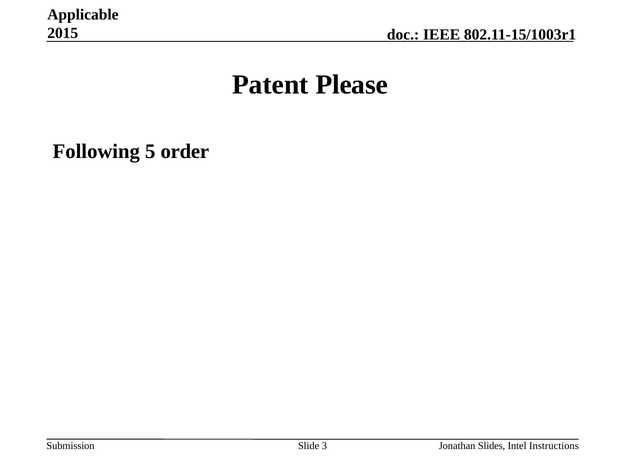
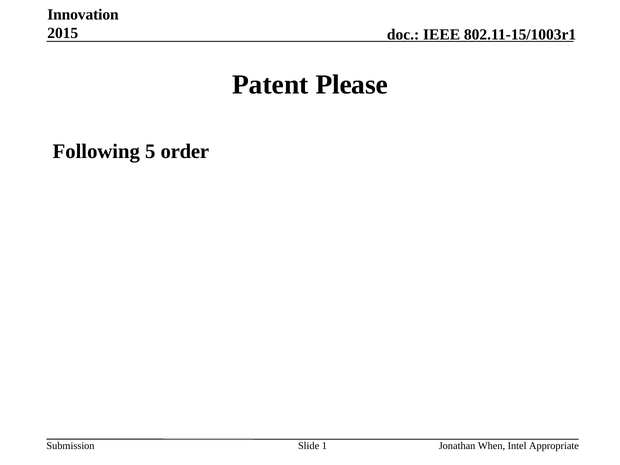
Applicable: Applicable -> Innovation (83, 14)
3: 3 -> 1 (324, 446)
Slides: Slides -> When (492, 446)
Instructions: Instructions -> Appropriate (554, 446)
